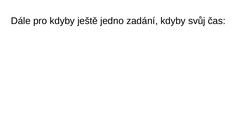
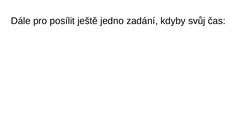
pro kdyby: kdyby -> posílit (62, 21)
